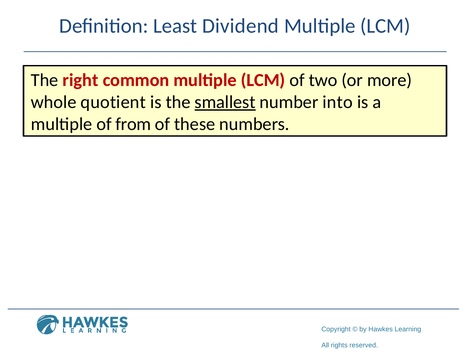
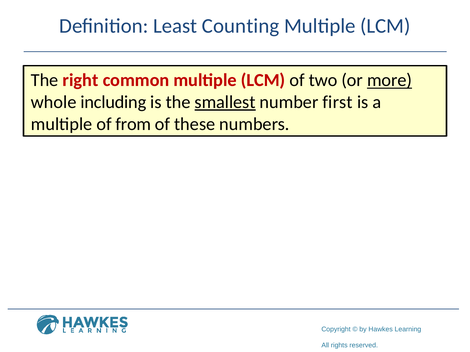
Dividend: Dividend -> Counting (241, 26)
more underline: none -> present (390, 80)
quotient: quotient -> including (113, 102)
into: into -> first (338, 102)
